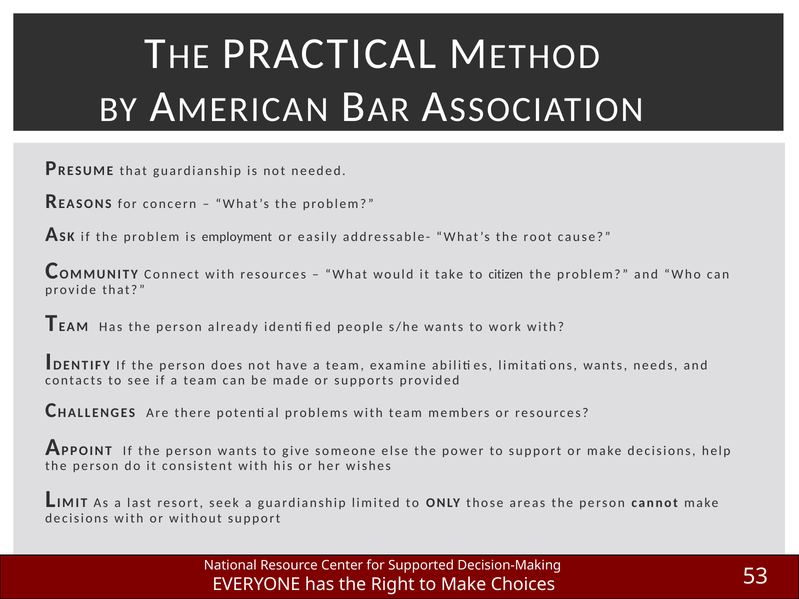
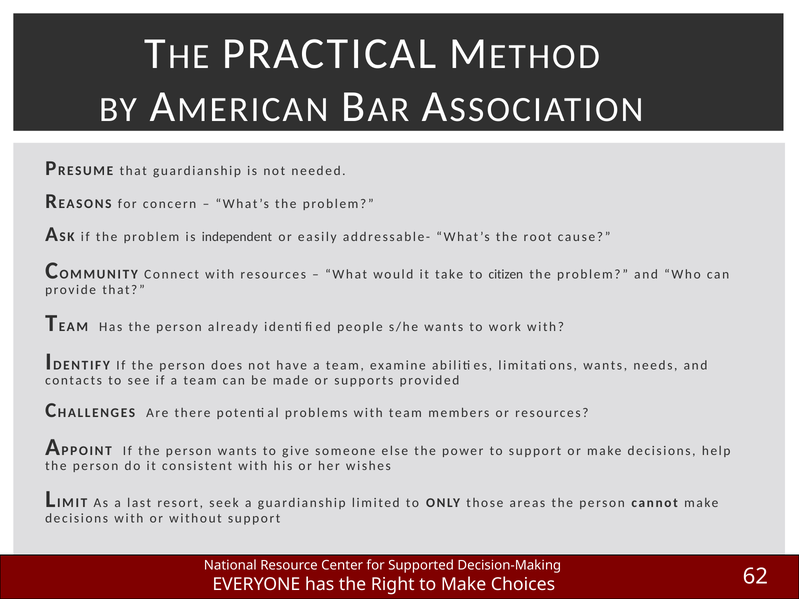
employment: employment -> independent (237, 237)
53: 53 -> 62 (755, 576)
